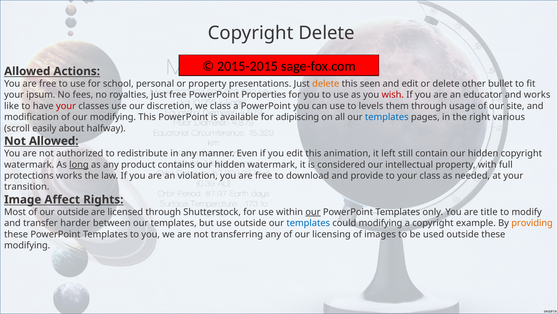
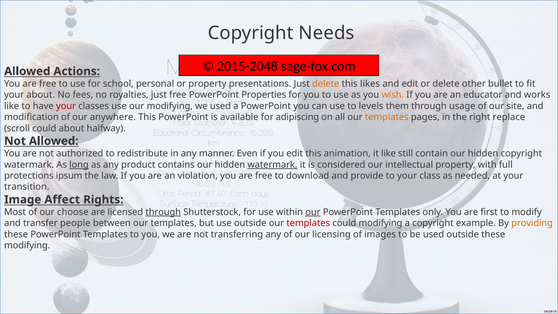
Copyright Delete: Delete -> Needs (326, 33)
2015-2015: 2015-2015 -> 2015-2048 (248, 66)
seen: seen -> likes (370, 84)
your ipsum: ipsum -> about (41, 95)
wish colour: red -> orange (393, 95)
our discretion: discretion -> modifying (170, 106)
we class: class -> used (220, 106)
our modifying: modifying -> anywhere (113, 117)
templates colour: blue -> orange (387, 117)
various: various -> replace (509, 117)
scroll easily: easily -> could (44, 128)
it left: left -> like (388, 153)
watermark underline: none -> present (272, 165)
protections works: works -> ipsum (69, 176)
our outside: outside -> choose (73, 212)
through underline: none -> present (163, 212)
title: title -> first (489, 212)
harder: harder -> people (75, 223)
templates colour: blue -> red (308, 223)
